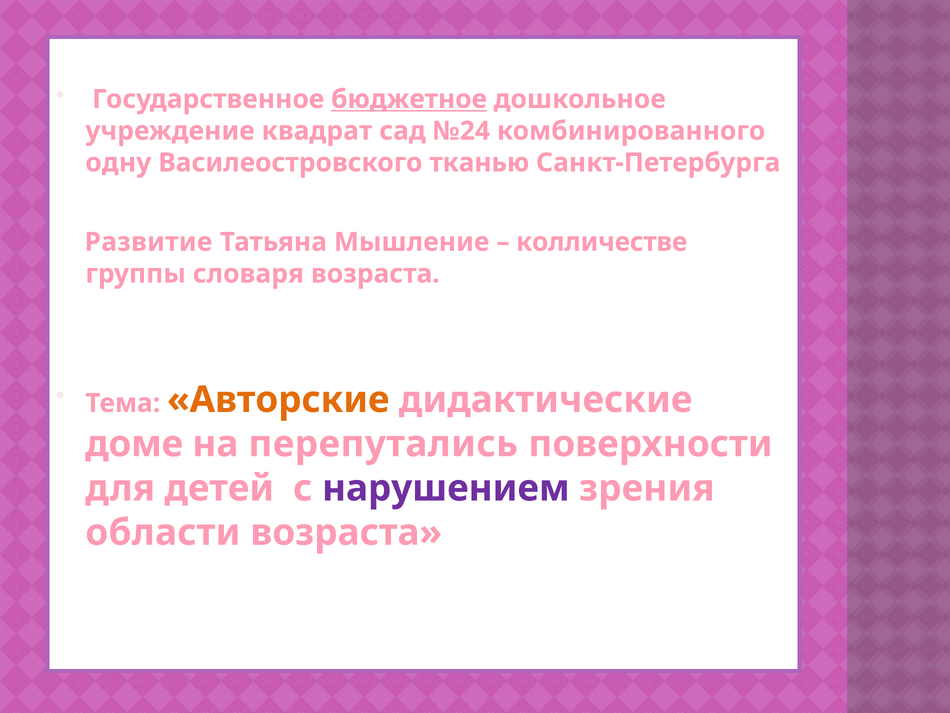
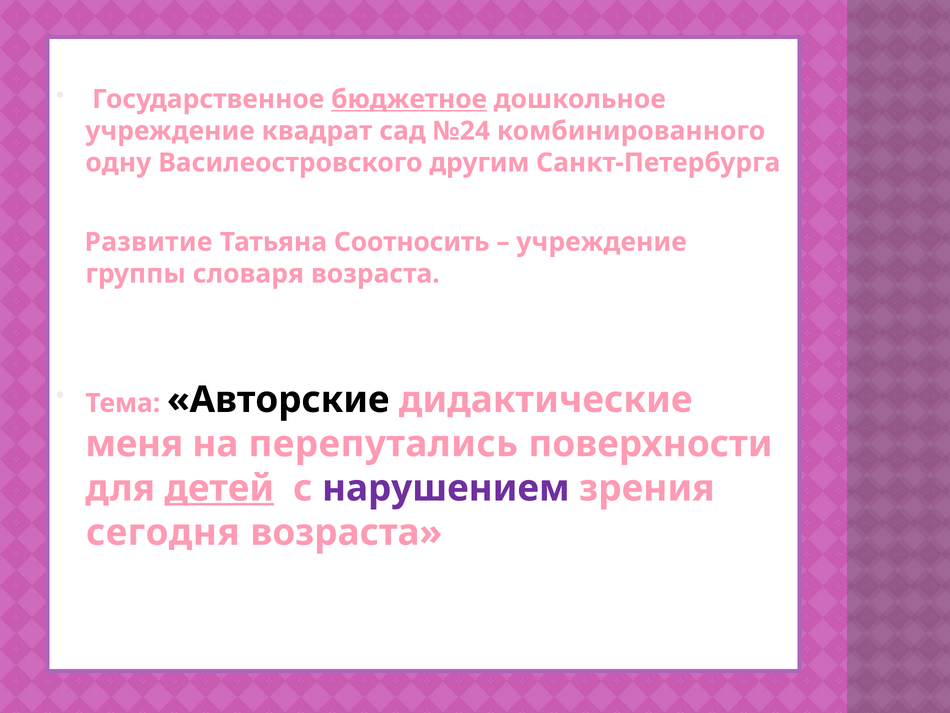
тканью: тканью -> другим (479, 163)
Мышление: Мышление -> Соотносить (412, 242)
колличестве: колличестве -> учреждение (601, 242)
Авторские colour: orange -> black (278, 399)
доме: доме -> меня (134, 444)
детей underline: none -> present (219, 488)
области: области -> сегодня (163, 532)
